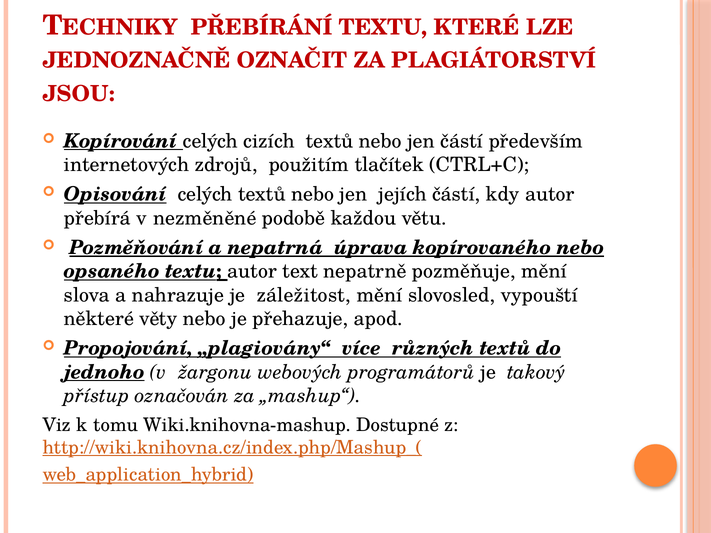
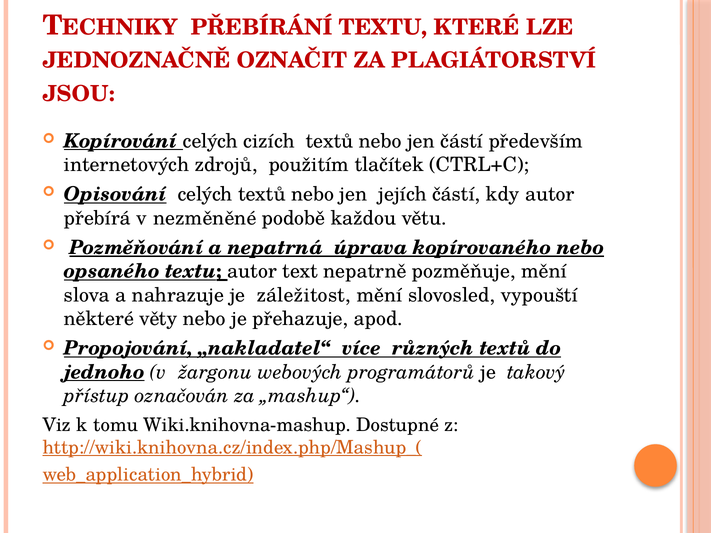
„plagiovány“: „plagiovány“ -> „nakladatel“ (265, 349)
